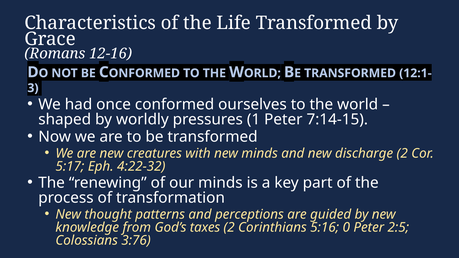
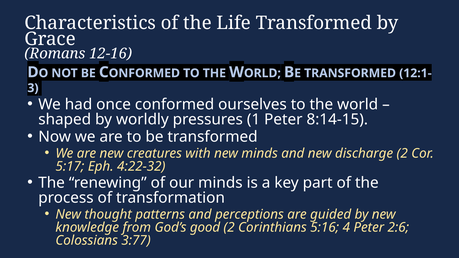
7:14-15: 7:14-15 -> 8:14-15 (337, 119)
taxes: taxes -> good (205, 227)
0: 0 -> 4 (346, 227)
2:5: 2:5 -> 2:6 (398, 227)
3:76: 3:76 -> 3:77 (136, 241)
